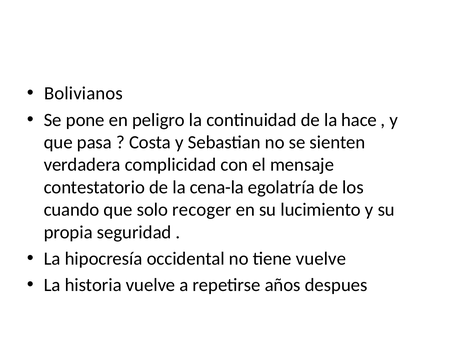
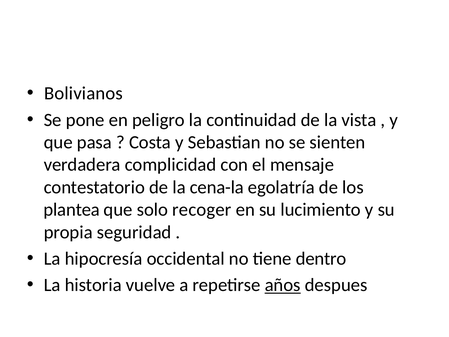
hace: hace -> vista (359, 120)
cuando: cuando -> plantea (72, 210)
tiene vuelve: vuelve -> dentro (321, 258)
años underline: none -> present (283, 285)
